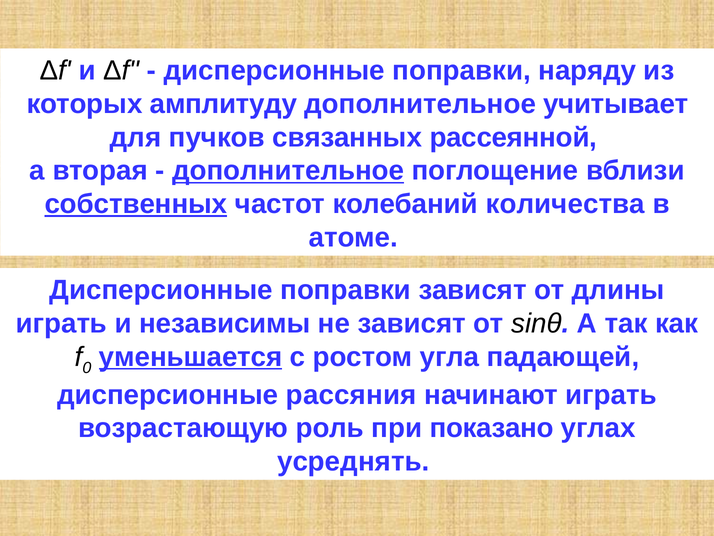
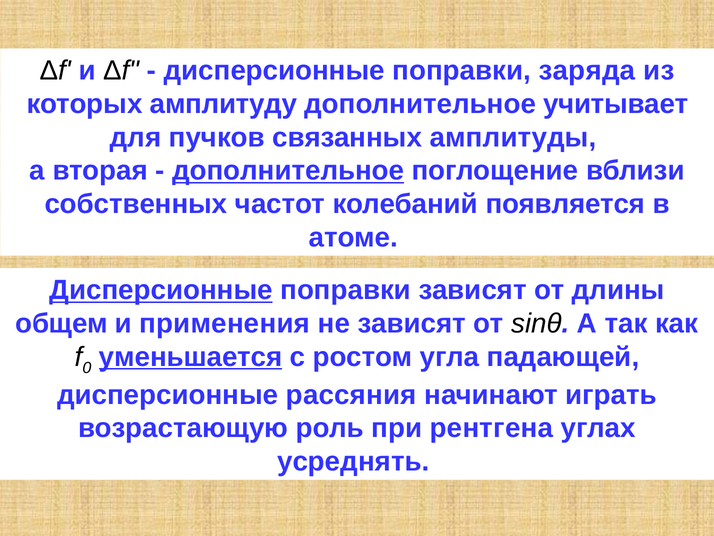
наряду: наряду -> заряда (587, 71)
рассеянной: рассеянной -> амплитуды (513, 137)
собственных underline: present -> none (136, 204)
количества: количества -> появляется (565, 204)
Дисперсионные underline: none -> present (161, 290)
играть: играть -> общем (62, 323)
независимы: независимы -> применения (225, 323)
показано: показано -> рентгена (491, 428)
